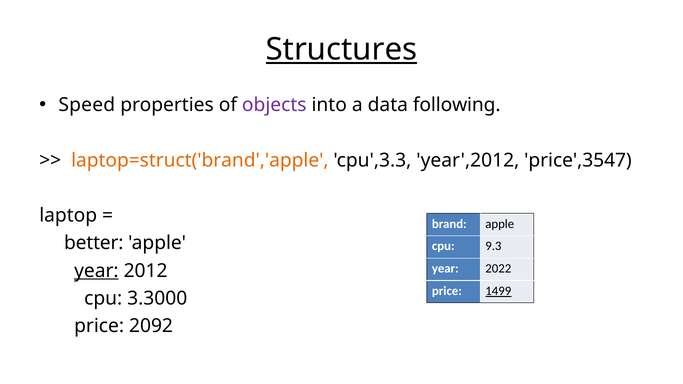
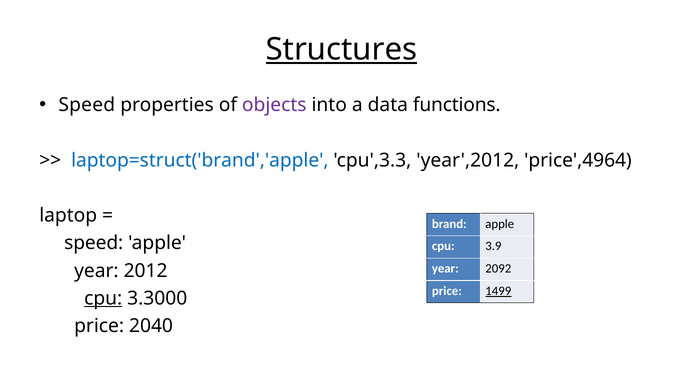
following: following -> functions (457, 105)
laptop=struct('brand','apple colour: orange -> blue (200, 160)
price',3547: price',3547 -> price',4964 (578, 160)
better: better -> speed (94, 243)
9.3: 9.3 -> 3.9 (493, 246)
2022: 2022 -> 2092 (498, 269)
year underline: present -> none (96, 271)
cpu underline: none -> present (103, 298)
2092: 2092 -> 2040 (151, 326)
